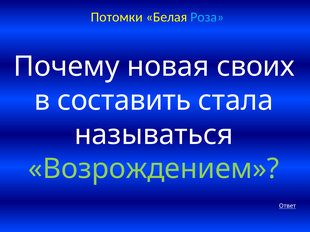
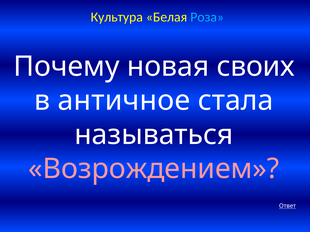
Потомки: Потомки -> Культура (117, 17)
составить: составить -> античное (124, 101)
Возрождением colour: light green -> pink (154, 169)
